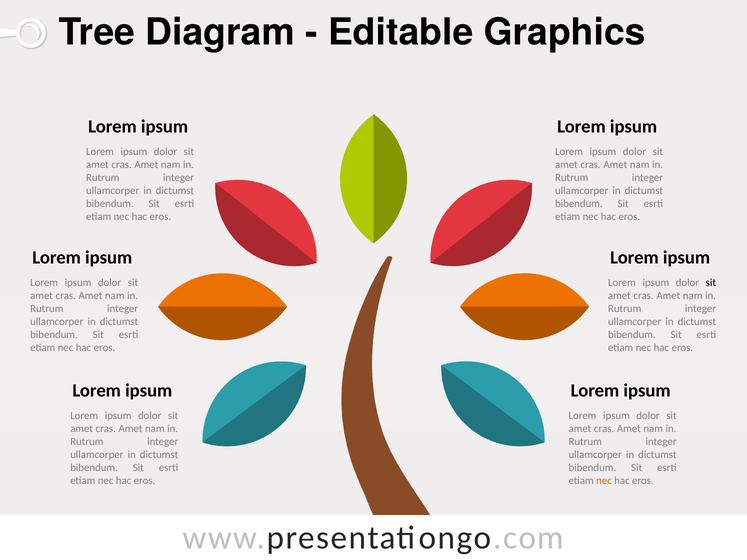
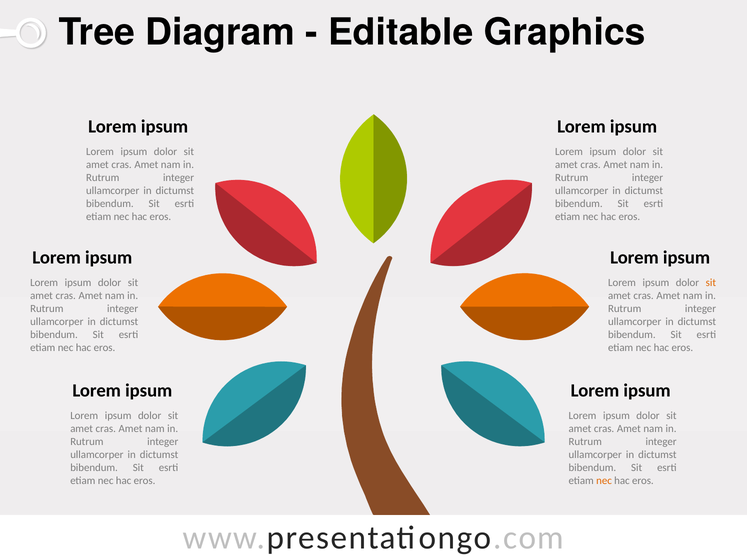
sit colour: black -> orange (711, 283)
